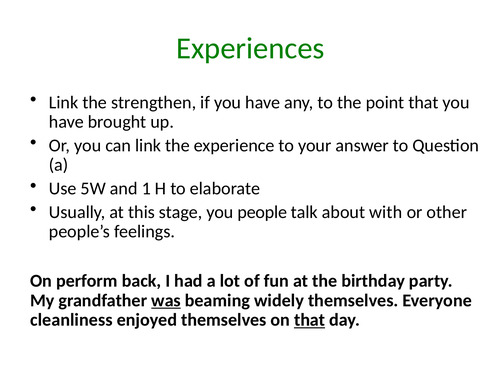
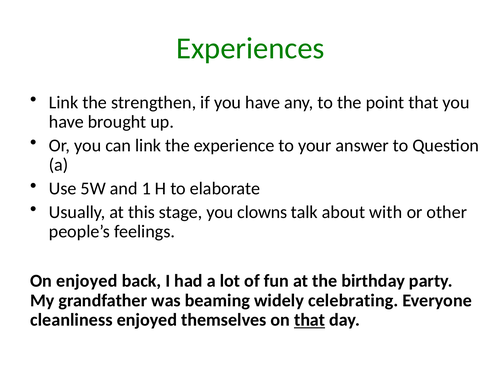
people: people -> clowns (262, 212)
On perform: perform -> enjoyed (87, 281)
was underline: present -> none (166, 300)
widely themselves: themselves -> celebrating (353, 300)
